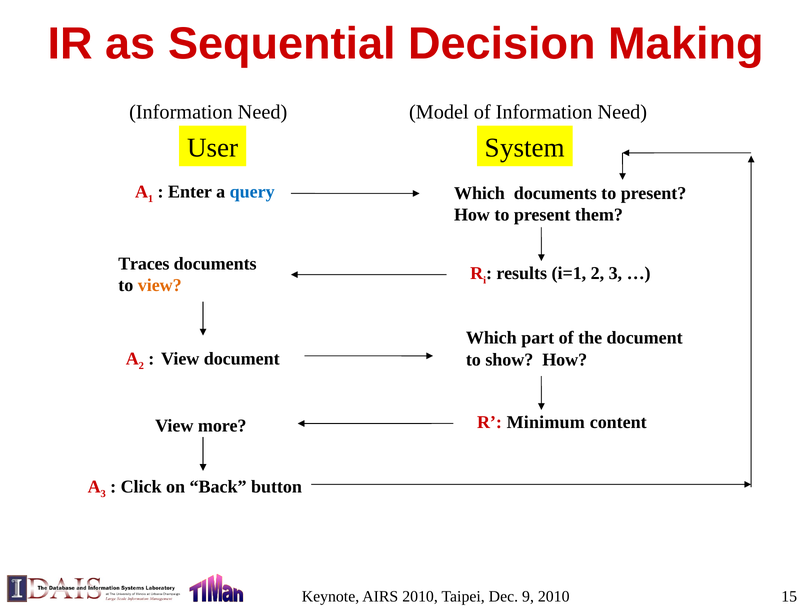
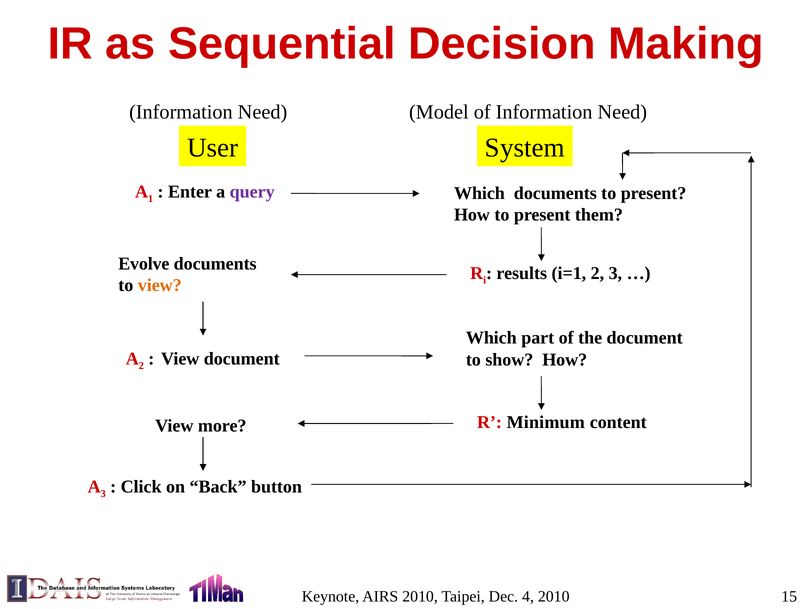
query colour: blue -> purple (252, 192)
Traces: Traces -> Evolve (144, 264)
9: 9 -> 4 (528, 597)
